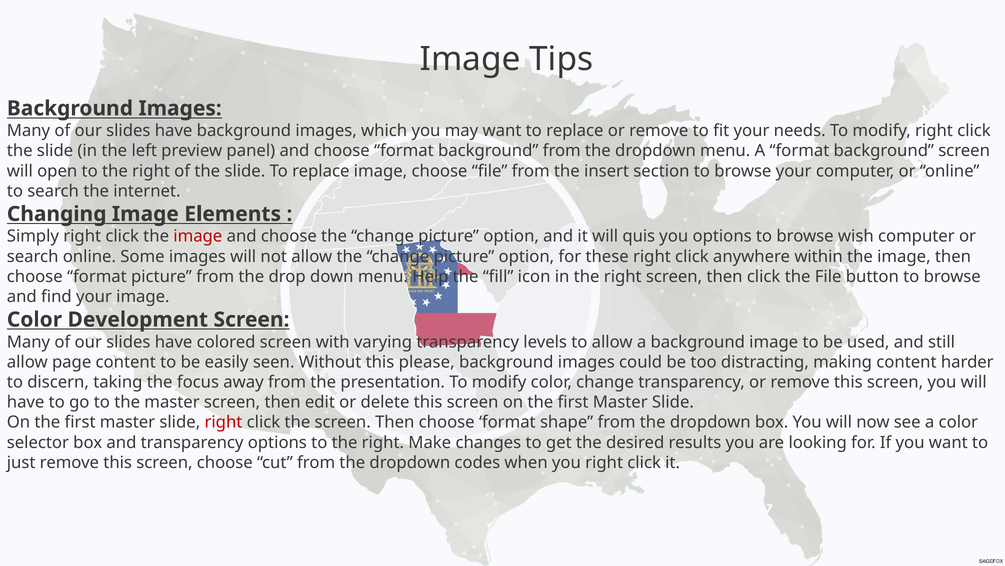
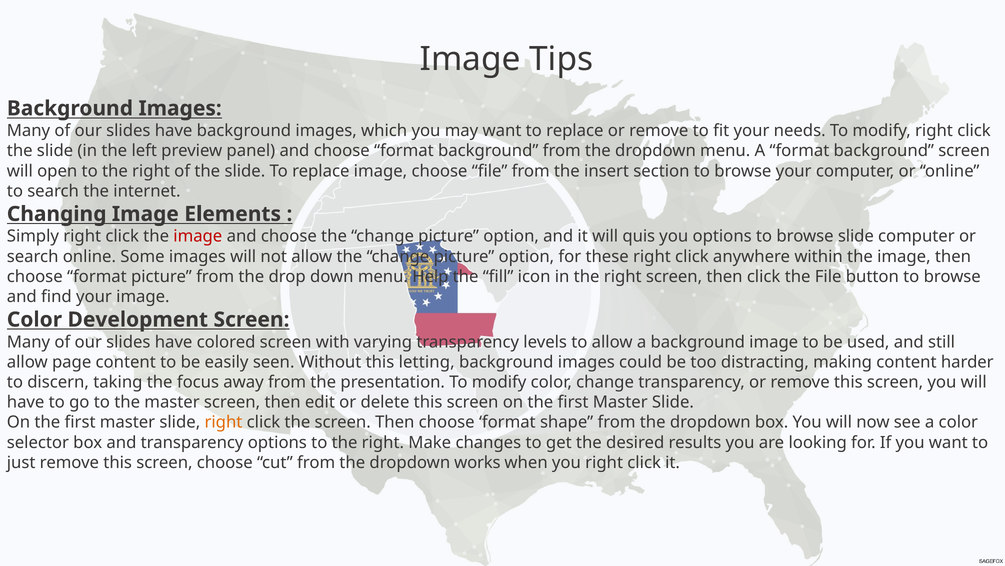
browse wish: wish -> slide (856, 236)
please: please -> letting (427, 362)
right colour: red -> orange (223, 422)
codes: codes -> works (477, 462)
